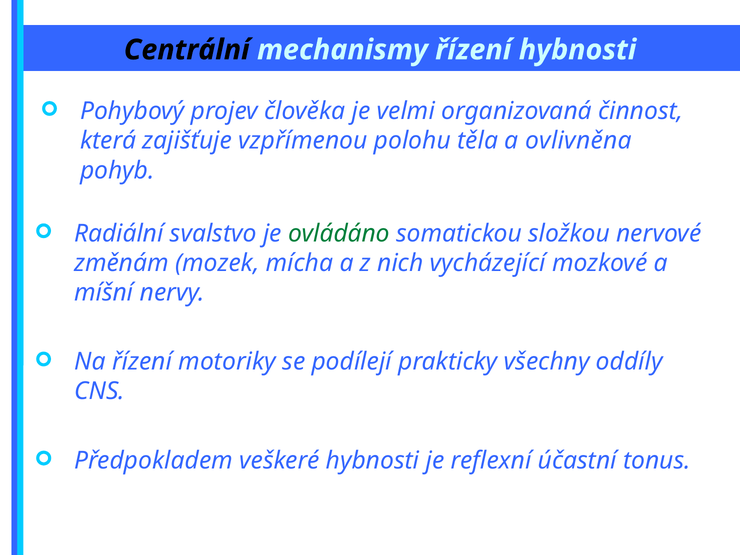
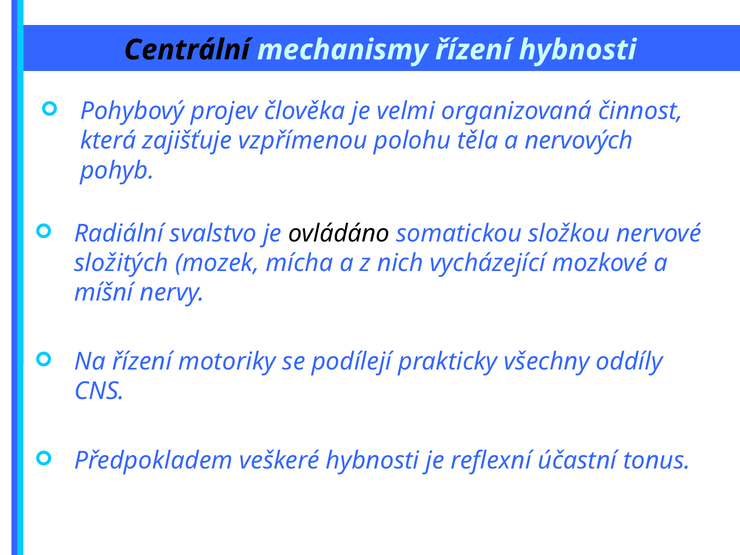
ovlivněna: ovlivněna -> nervových (579, 141)
ovládáno colour: green -> black (339, 234)
změnám: změnám -> složitých (121, 263)
